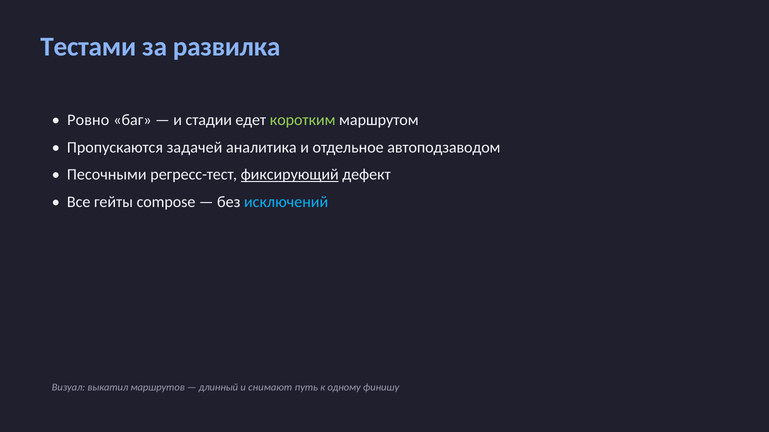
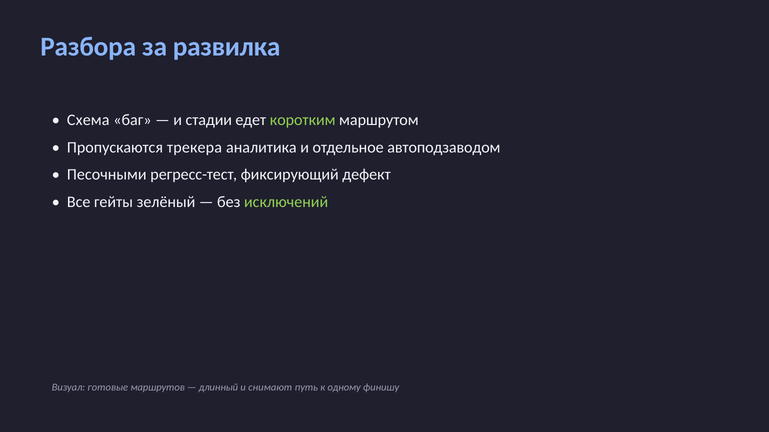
Тестами: Тестами -> Разбора (88, 47)
Ровно: Ровно -> Схема (88, 120)
задачей: задачей -> трекера (194, 148)
фиксирующий underline: present -> none (290, 175)
compose: compose -> зелёный (166, 202)
исключений colour: light blue -> light green (286, 202)
выкатил: выкатил -> готовые (108, 388)
